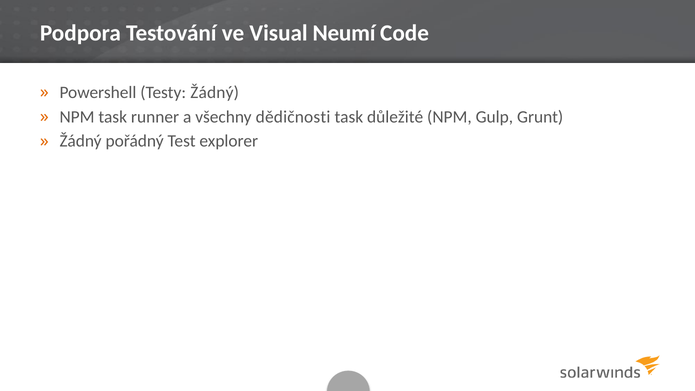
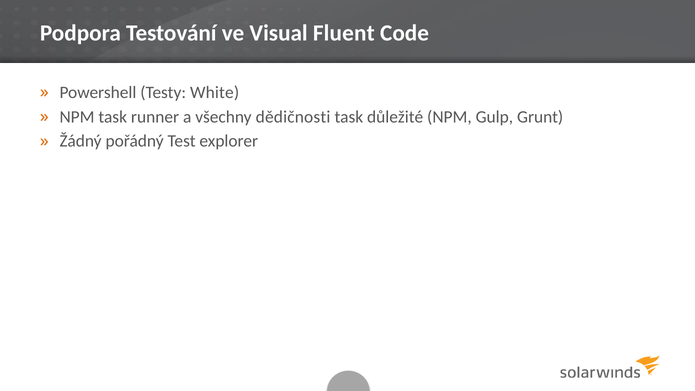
Neumí: Neumí -> Fluent (344, 33)
Testy Žádný: Žádný -> White (215, 92)
